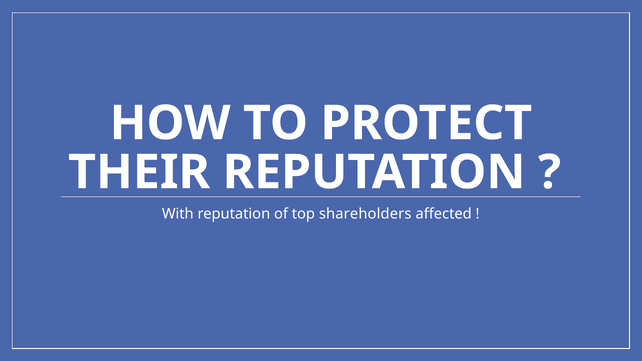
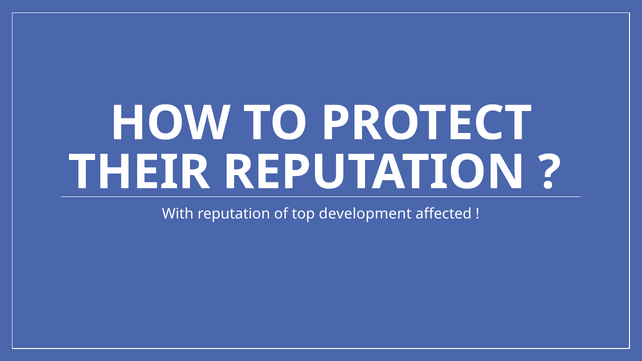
shareholders: shareholders -> development (365, 214)
